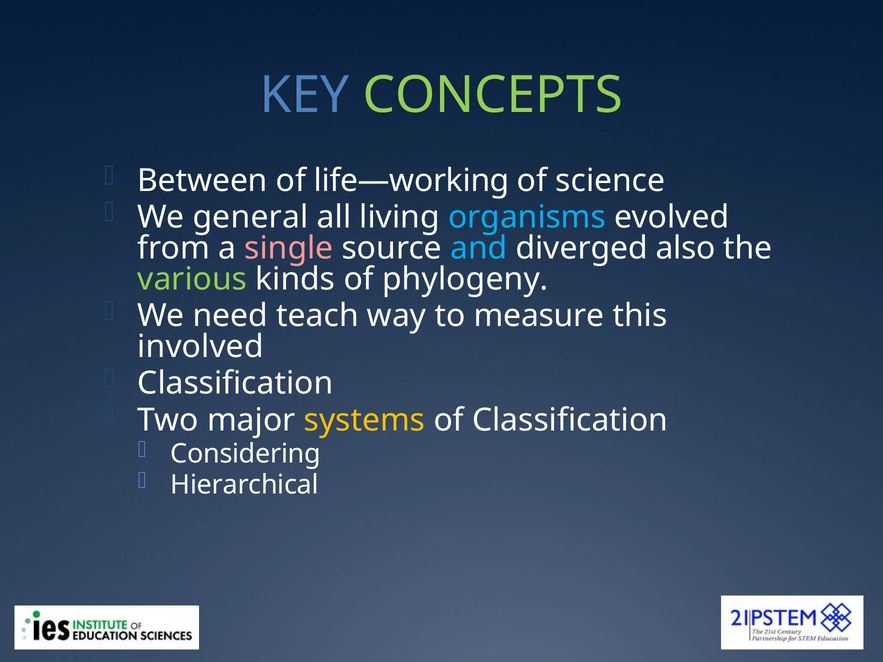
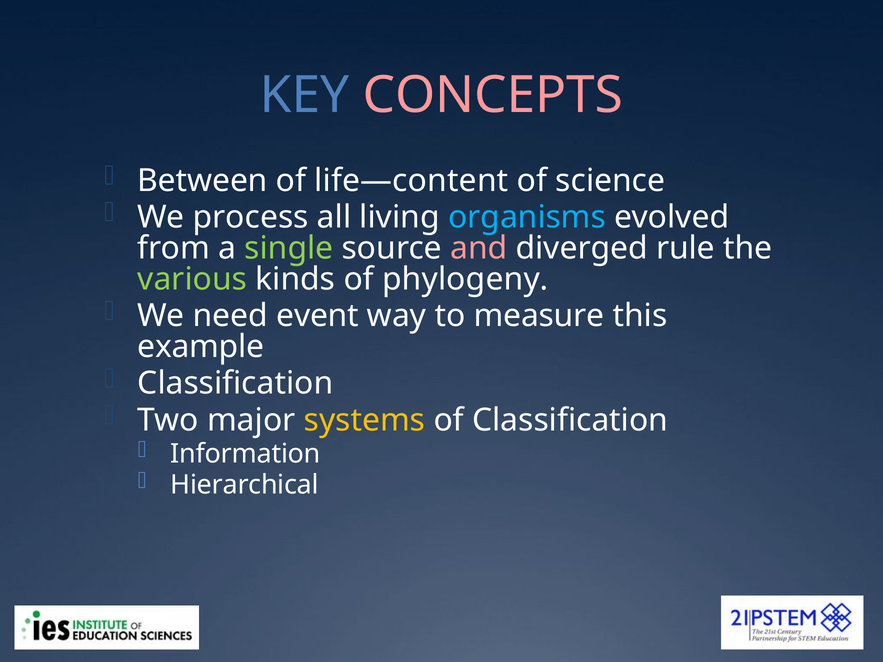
CONCEPTS colour: light green -> pink (493, 95)
life—working: life—working -> life—content (411, 181)
general: general -> process (251, 217)
single colour: pink -> light green (289, 248)
and colour: light blue -> pink (479, 248)
also: also -> rule (685, 248)
teach: teach -> event (318, 316)
involved: involved -> example (201, 347)
Considering: Considering -> Information (245, 454)
